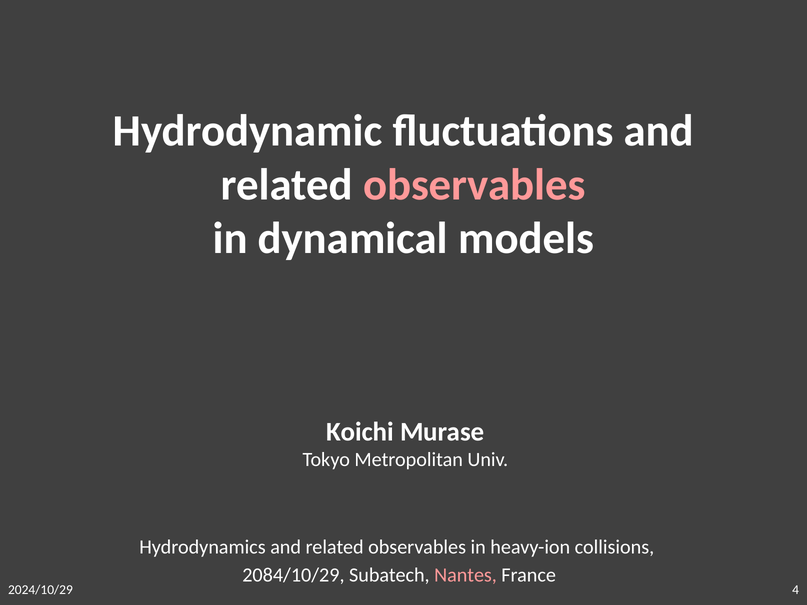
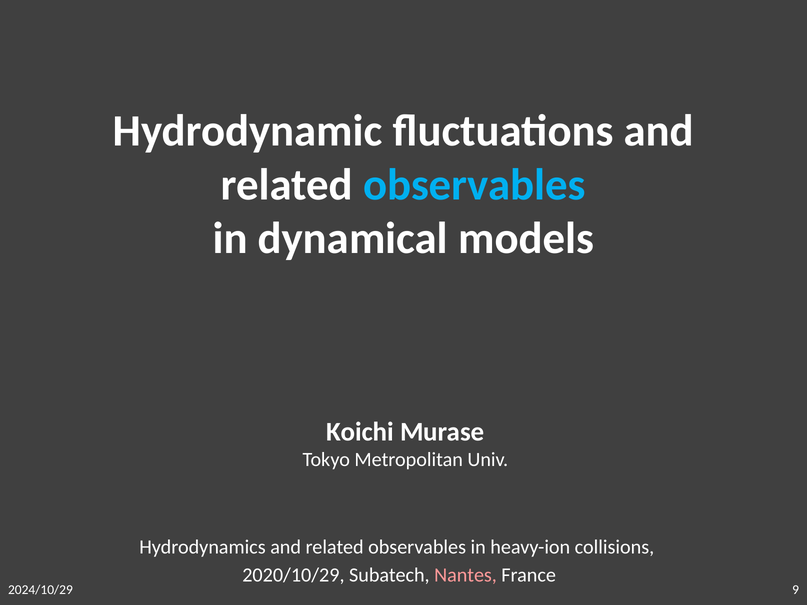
observables colour: pink -> light blue (474, 185)
2084/10/29: 2084/10/29 -> 2020/10/29 (293, 575)
4: 4 -> 9 (796, 590)
